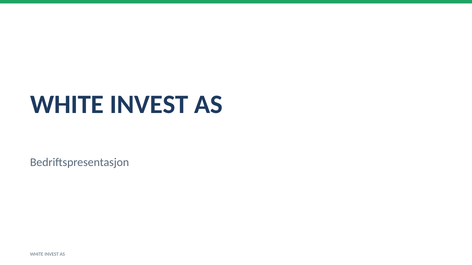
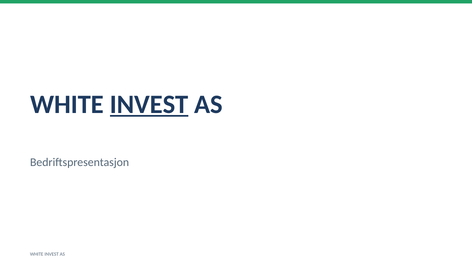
INVEST underline: none -> present (149, 105)
